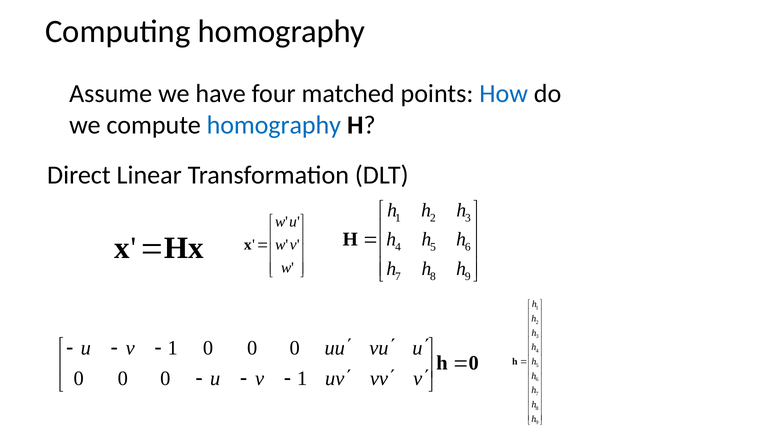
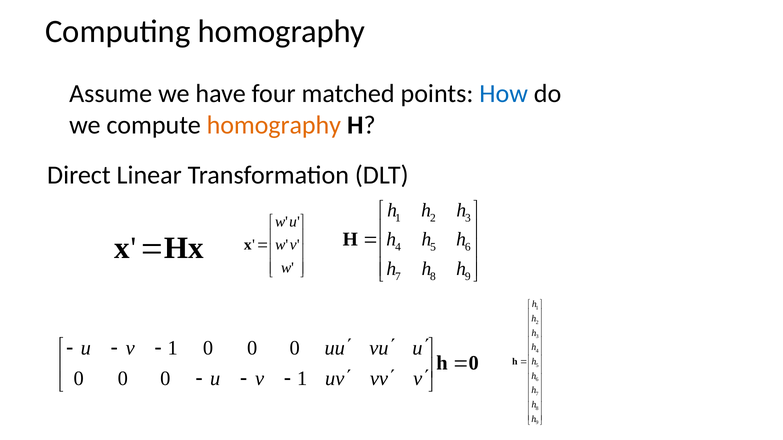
homography colour: blue -> orange (274, 125)
